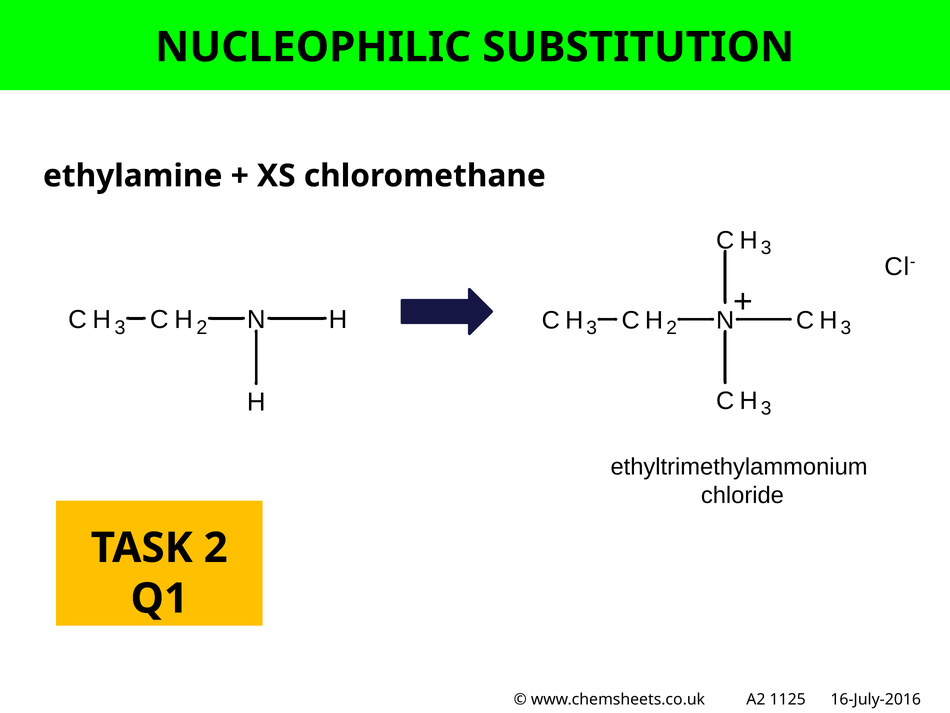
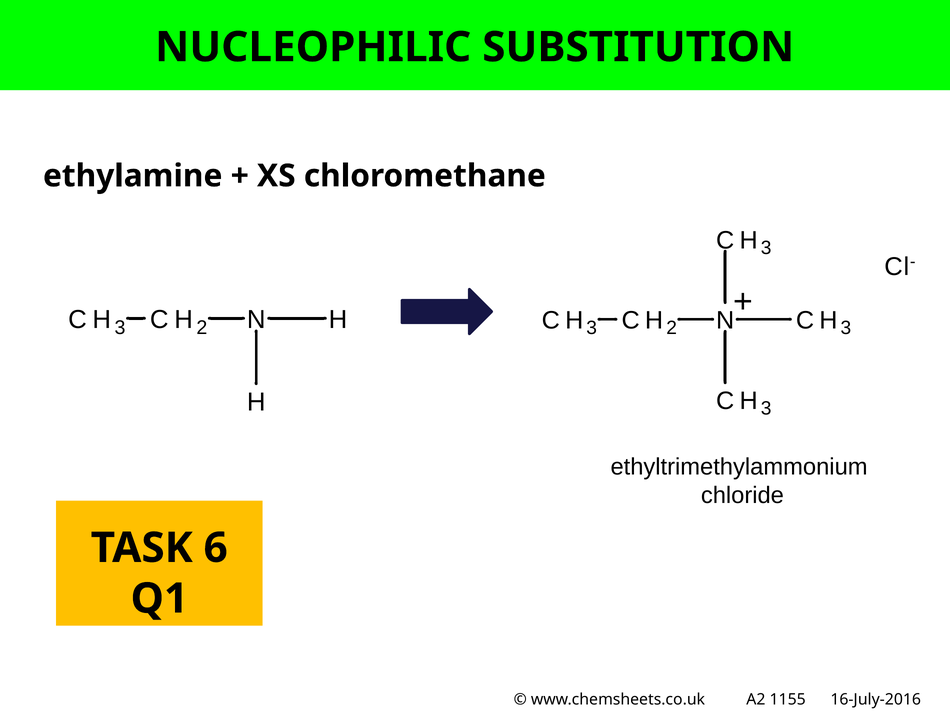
TASK 2: 2 -> 6 (216, 548)
1125: 1125 -> 1155 (788, 699)
